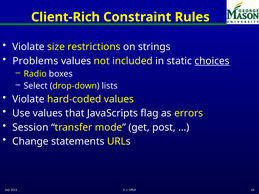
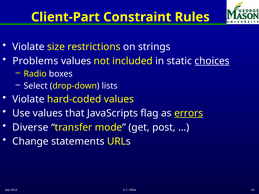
Client-Rich: Client-Rich -> Client-Part (65, 17)
errors underline: none -> present (189, 113)
Session: Session -> Diverse (30, 128)
